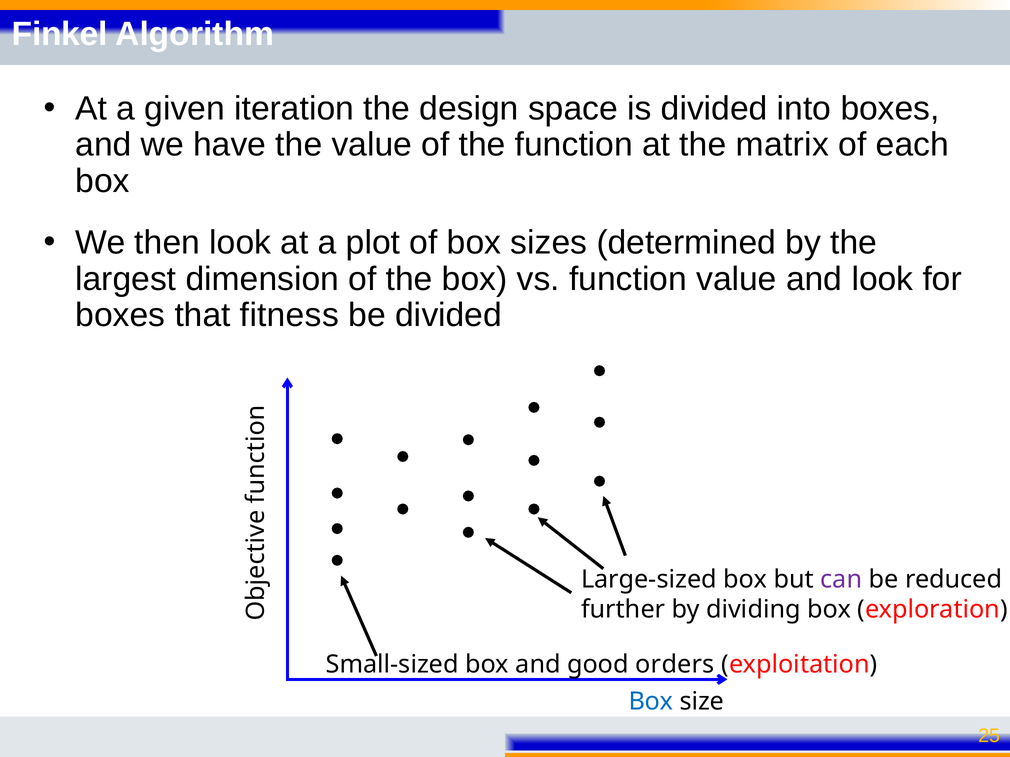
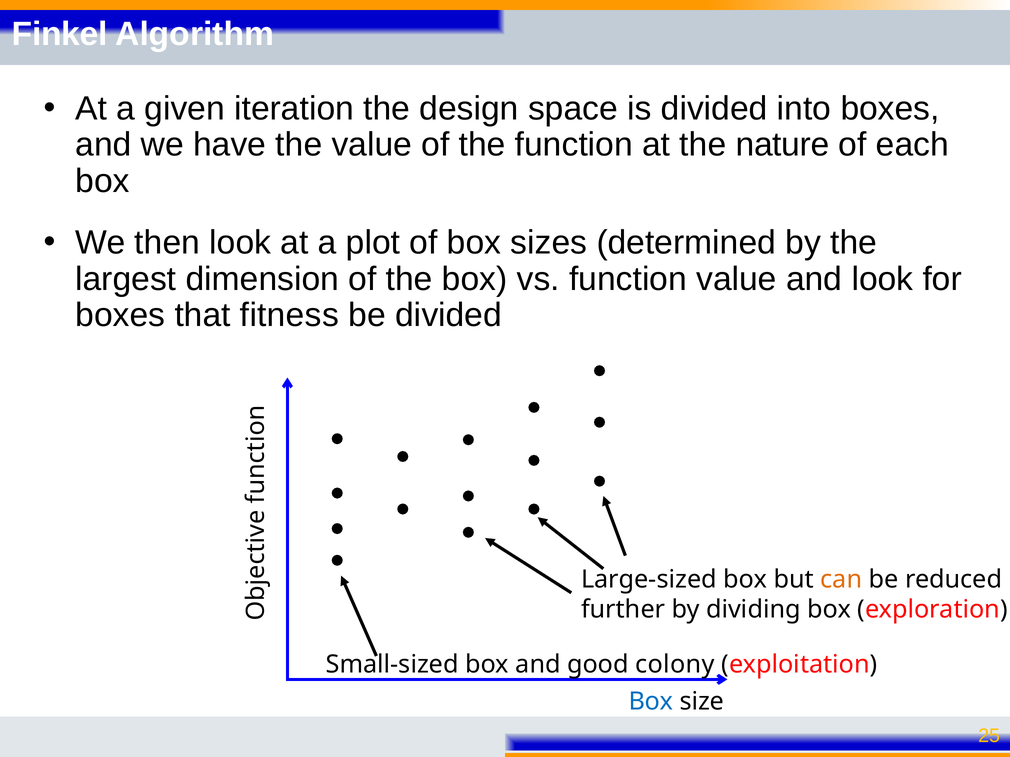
matrix: matrix -> nature (783, 145)
can colour: purple -> orange (841, 580)
orders: orders -> colony (675, 665)
